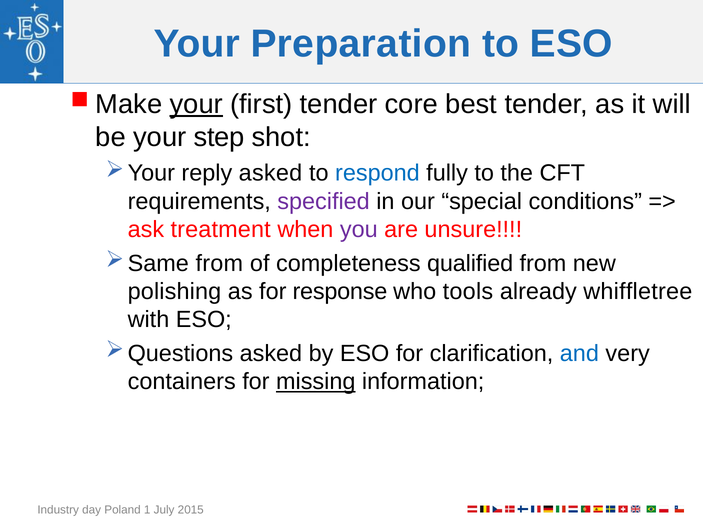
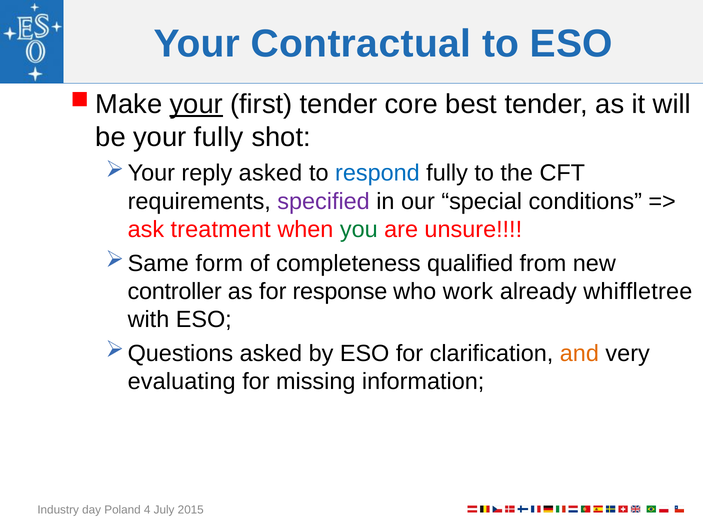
Preparation: Preparation -> Contractual (361, 44)
your step: step -> fully (219, 137)
you colour: purple -> green (359, 229)
from: from -> form (219, 263)
polishing: polishing -> controller (175, 292)
tools: tools -> work (468, 292)
and colour: blue -> orange (579, 354)
containers: containers -> evaluating (182, 382)
missing underline: present -> none (316, 382)
1: 1 -> 4 (147, 510)
